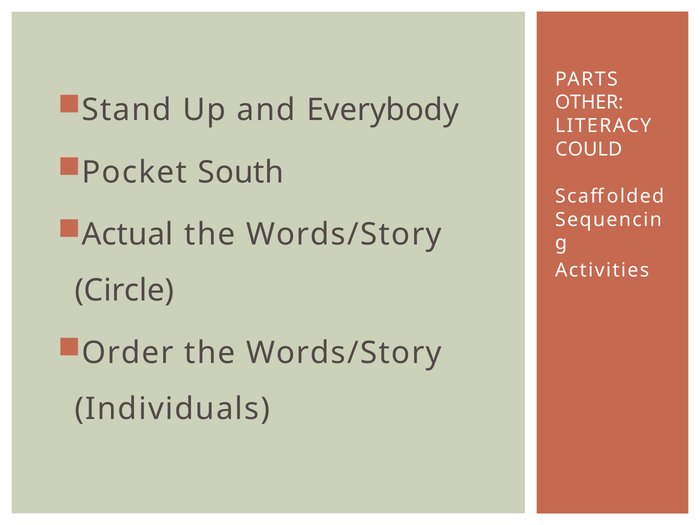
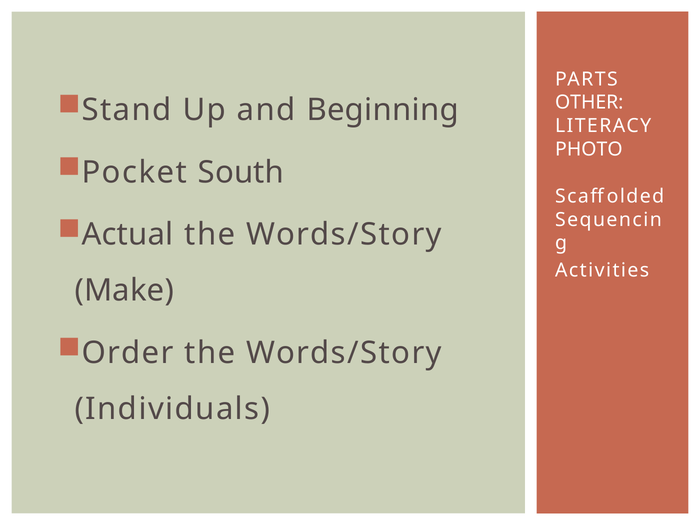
Everybody: Everybody -> Beginning (383, 110)
COULD: COULD -> PHOTO (589, 149)
Circle: Circle -> Make (124, 291)
